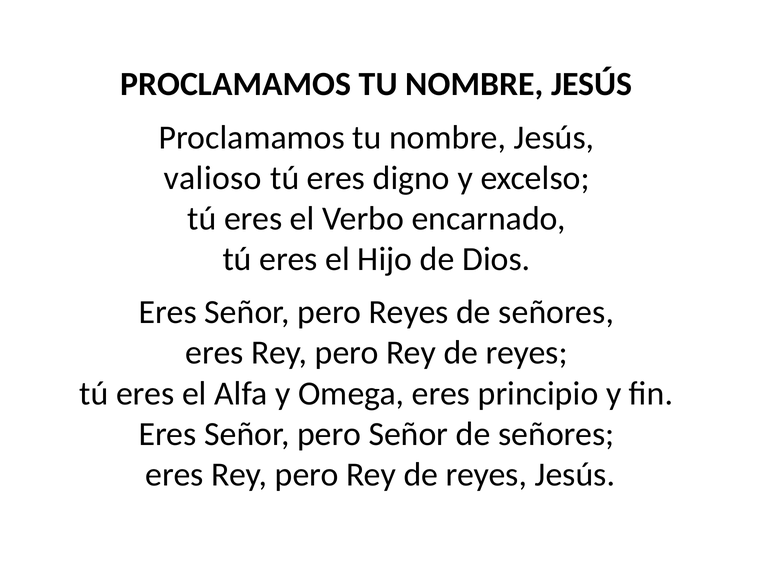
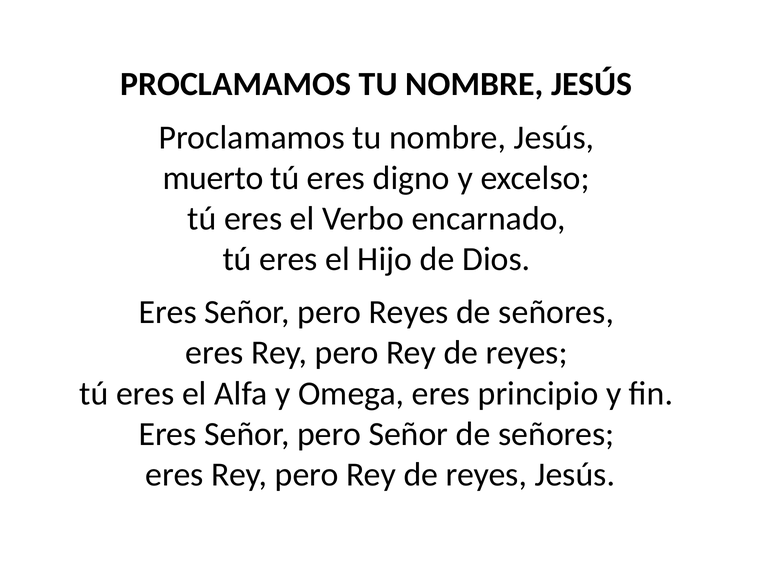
valioso: valioso -> muerto (213, 178)
